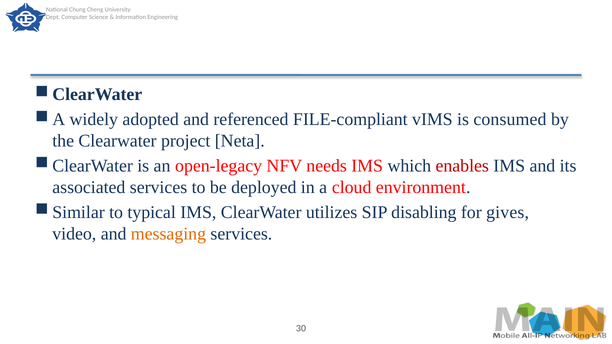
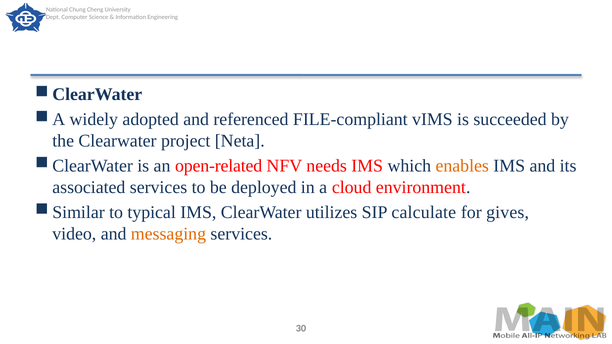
consumed: consumed -> succeeded (510, 120)
open-legacy: open-legacy -> open-related (219, 166)
enables colour: red -> orange (462, 166)
disabling: disabling -> calculate (424, 212)
